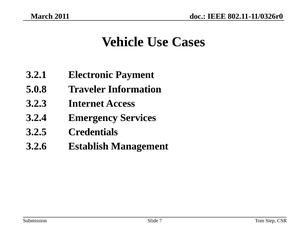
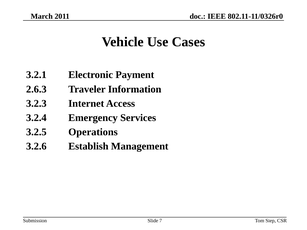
5.0.8: 5.0.8 -> 2.6.3 (36, 89)
Credentials: Credentials -> Operations (93, 132)
